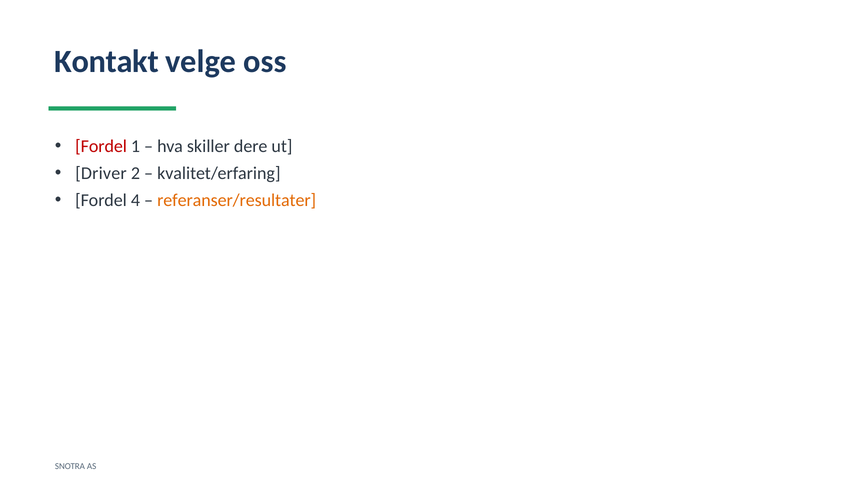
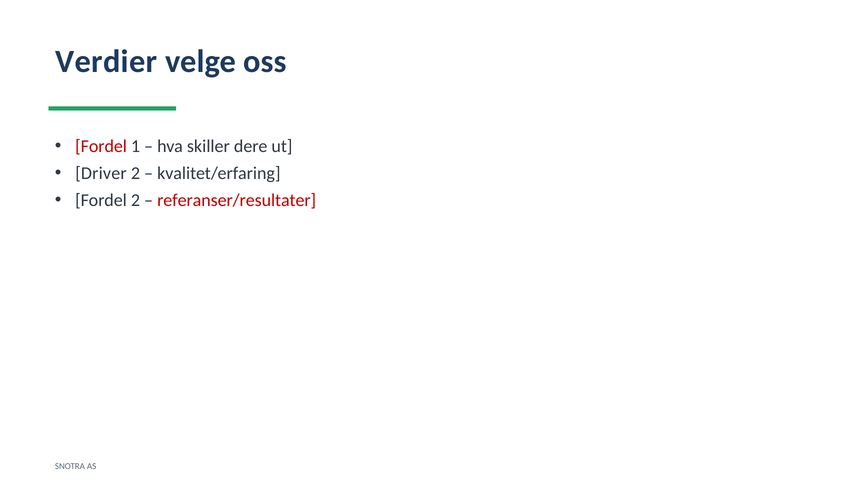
Kontakt: Kontakt -> Verdier (106, 62)
Fordel 4: 4 -> 2 (135, 200)
referanser/resultater colour: orange -> red (237, 200)
